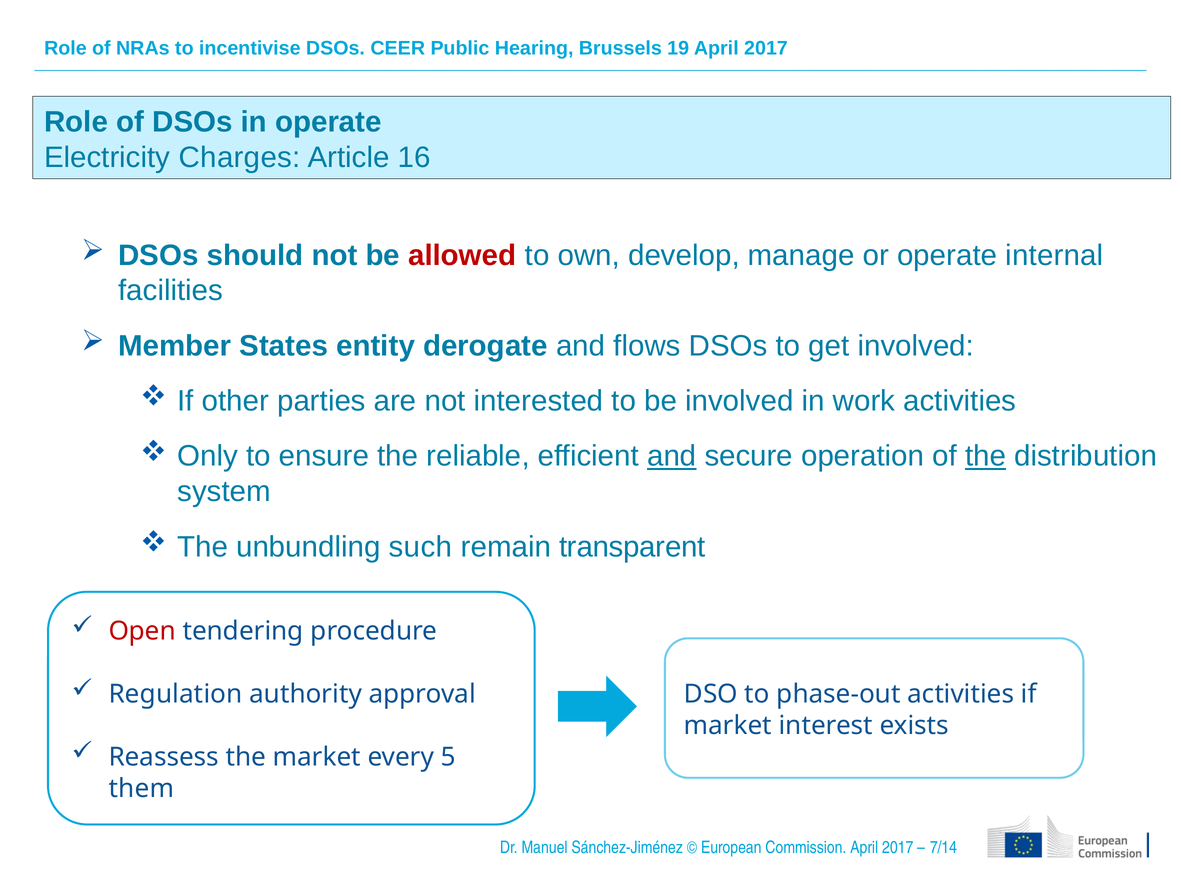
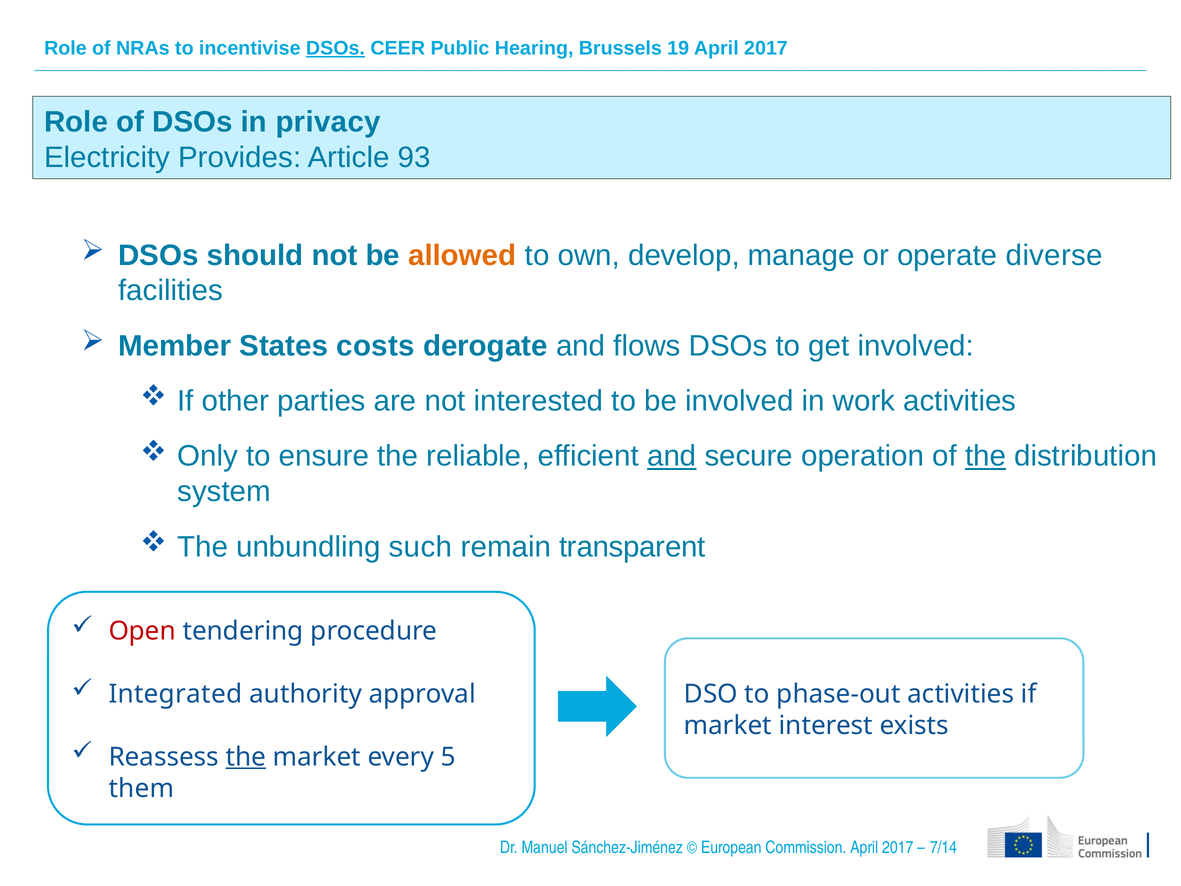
DSOs underline: none -> present (335, 48)
in operate: operate -> privacy (328, 122)
Charges: Charges -> Provides (240, 157)
16: 16 -> 93 (414, 157)
allowed colour: red -> orange (462, 255)
internal: internal -> diverse (1054, 255)
entity: entity -> costs (375, 346)
Regulation: Regulation -> Integrated (175, 694)
the underline: none -> present (246, 757)
